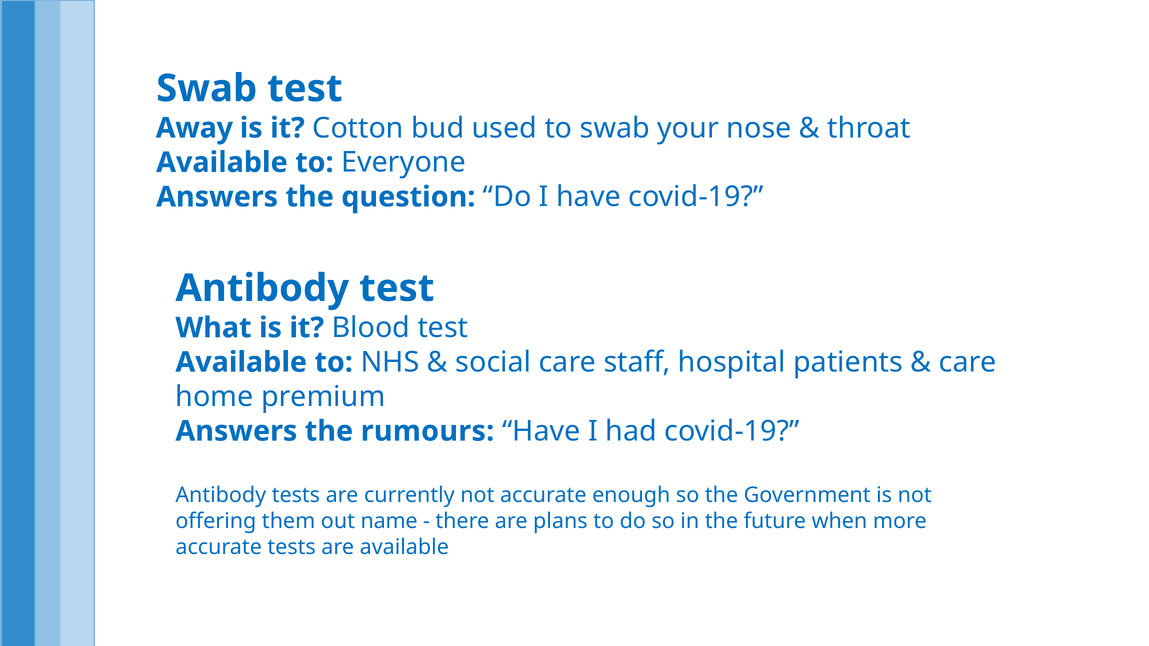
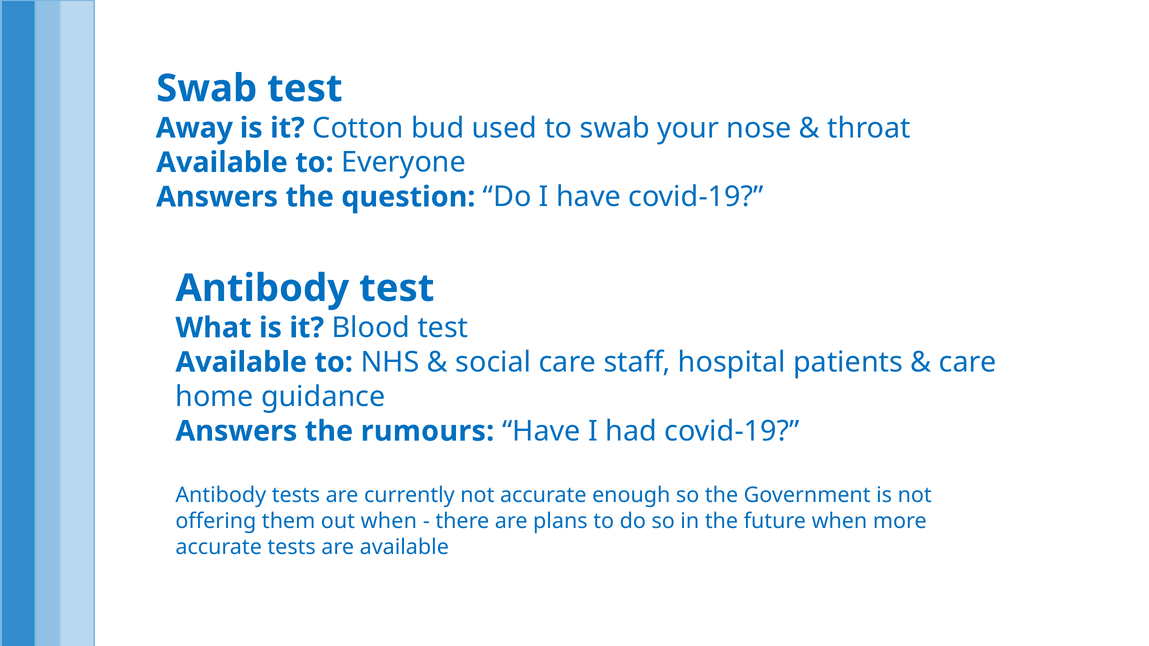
premium: premium -> guidance (323, 397)
out name: name -> when (389, 521)
